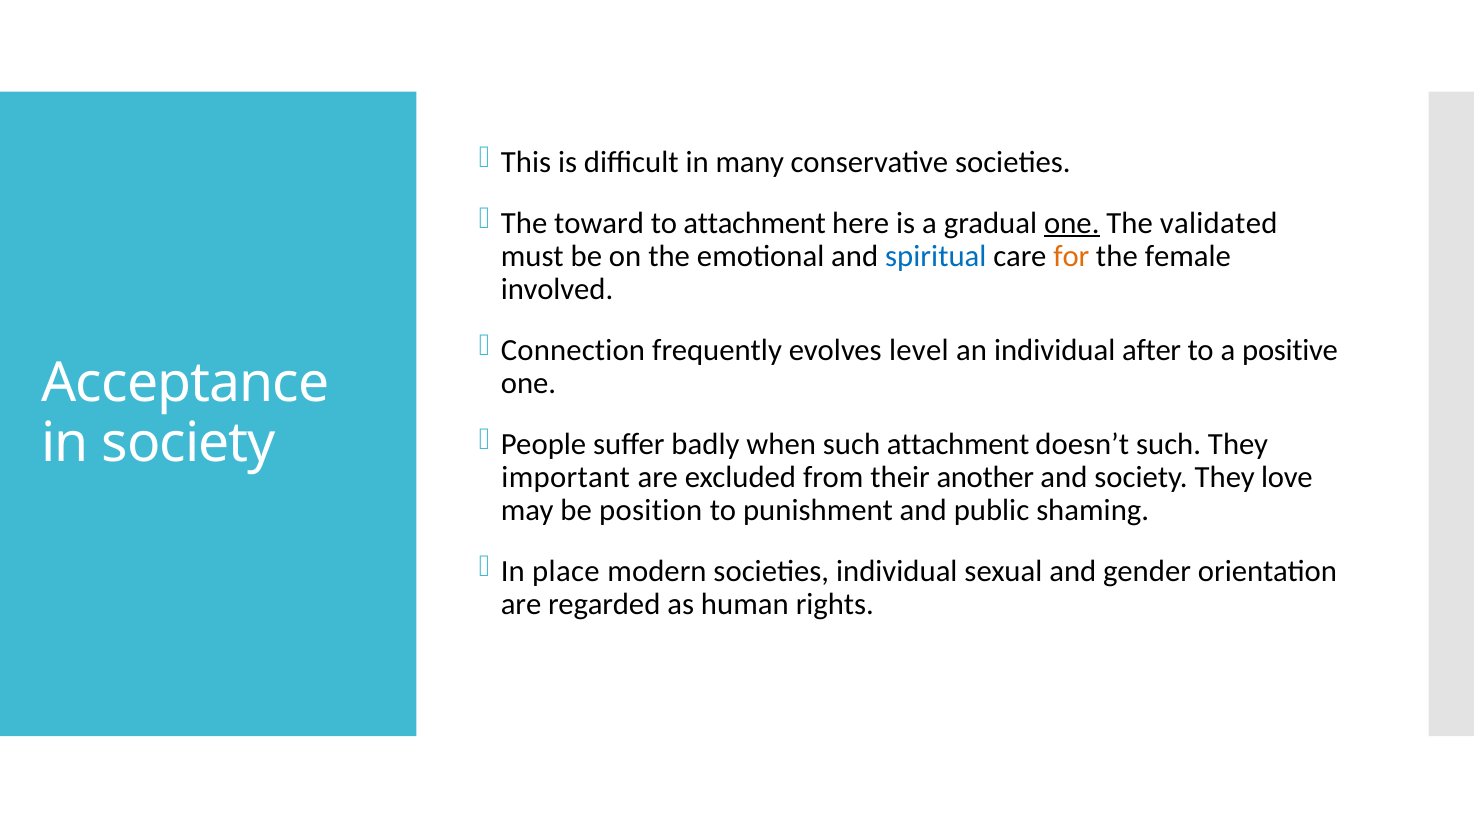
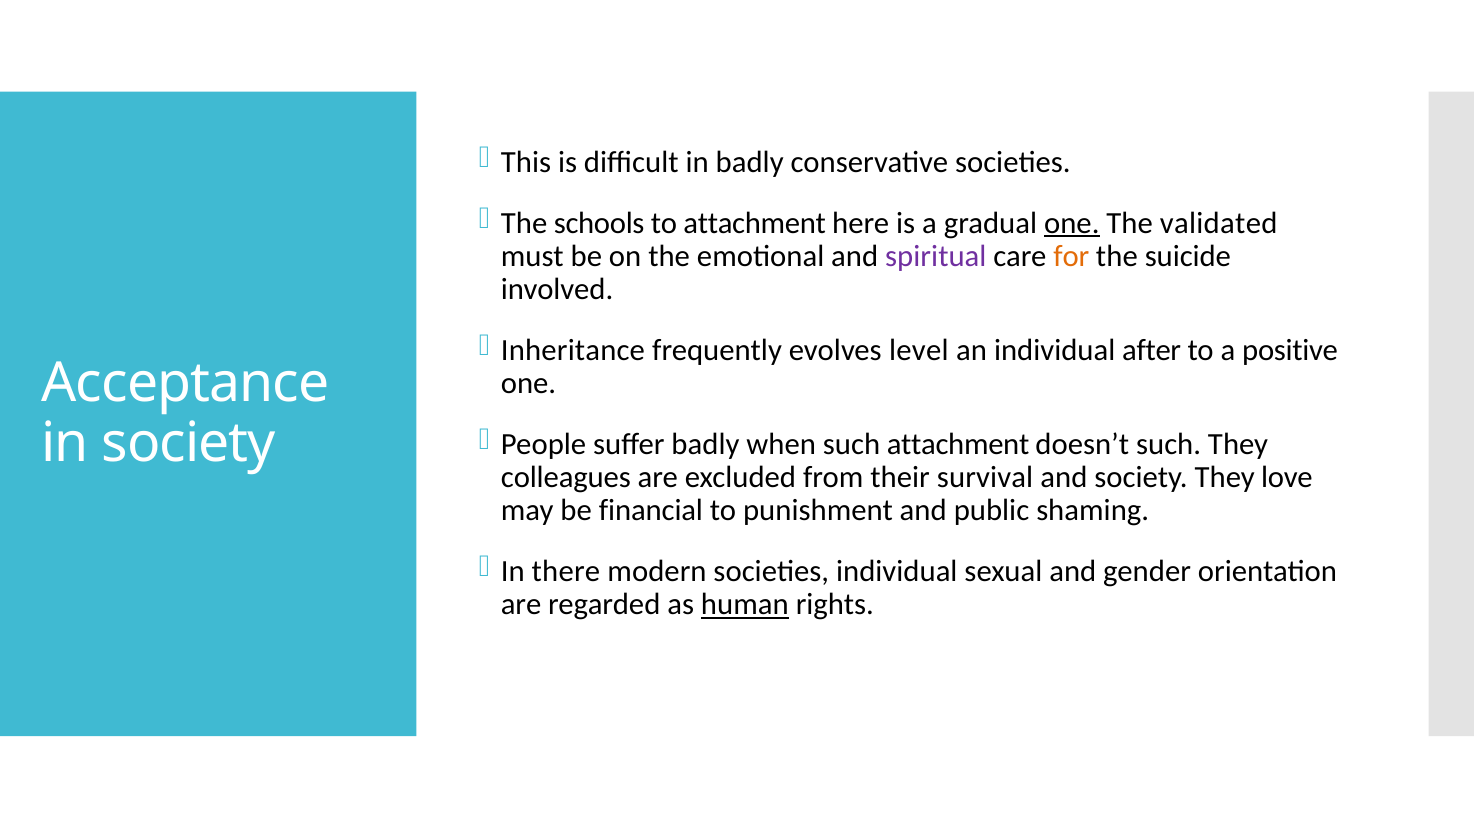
in many: many -> badly (750, 162)
toward: toward -> schools (599, 223)
spiritual colour: blue -> purple (936, 256)
female: female -> suicide (1188, 256)
Connection: Connection -> Inheritance (573, 350)
important: important -> colleagues (566, 477)
another: another -> survival (985, 477)
position: position -> financial (651, 511)
place: place -> there (566, 571)
human underline: none -> present (745, 604)
